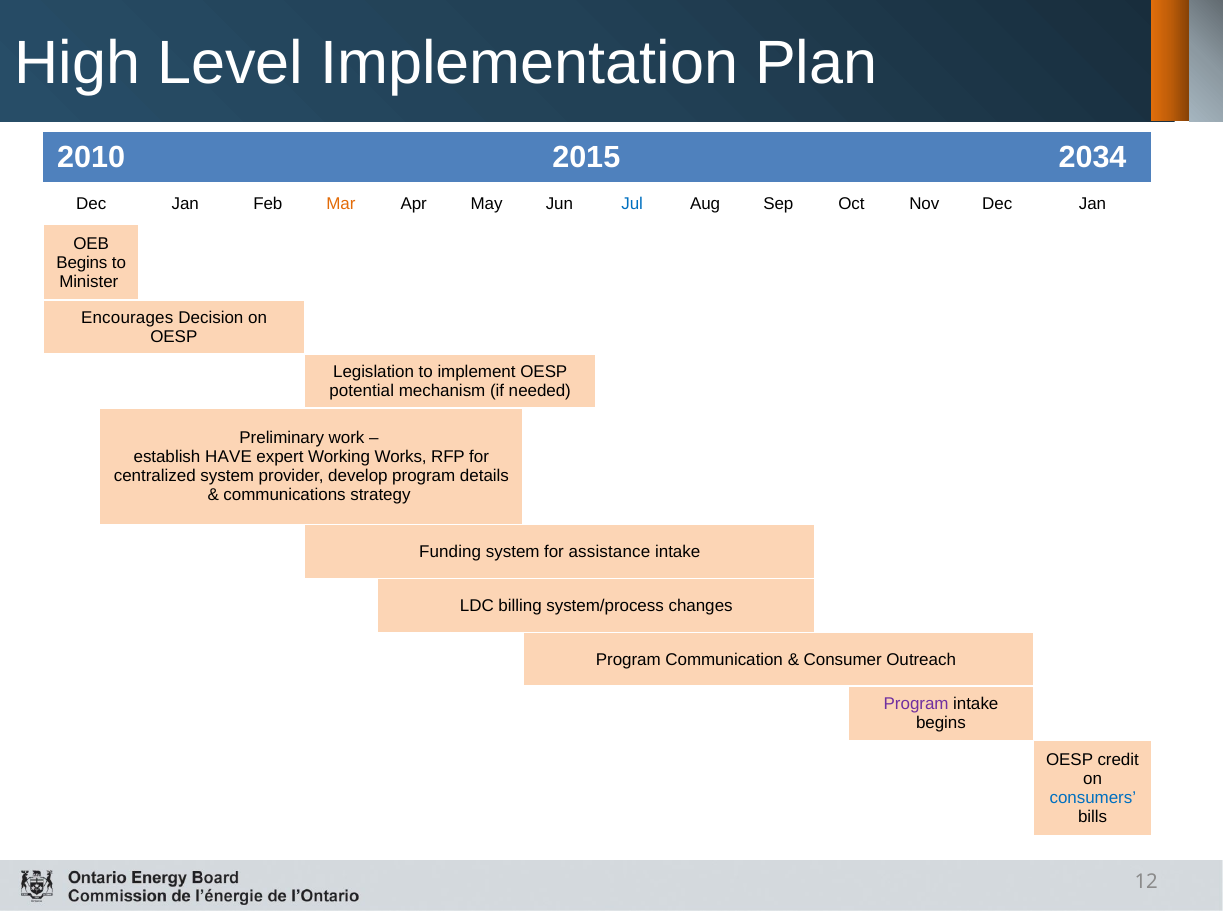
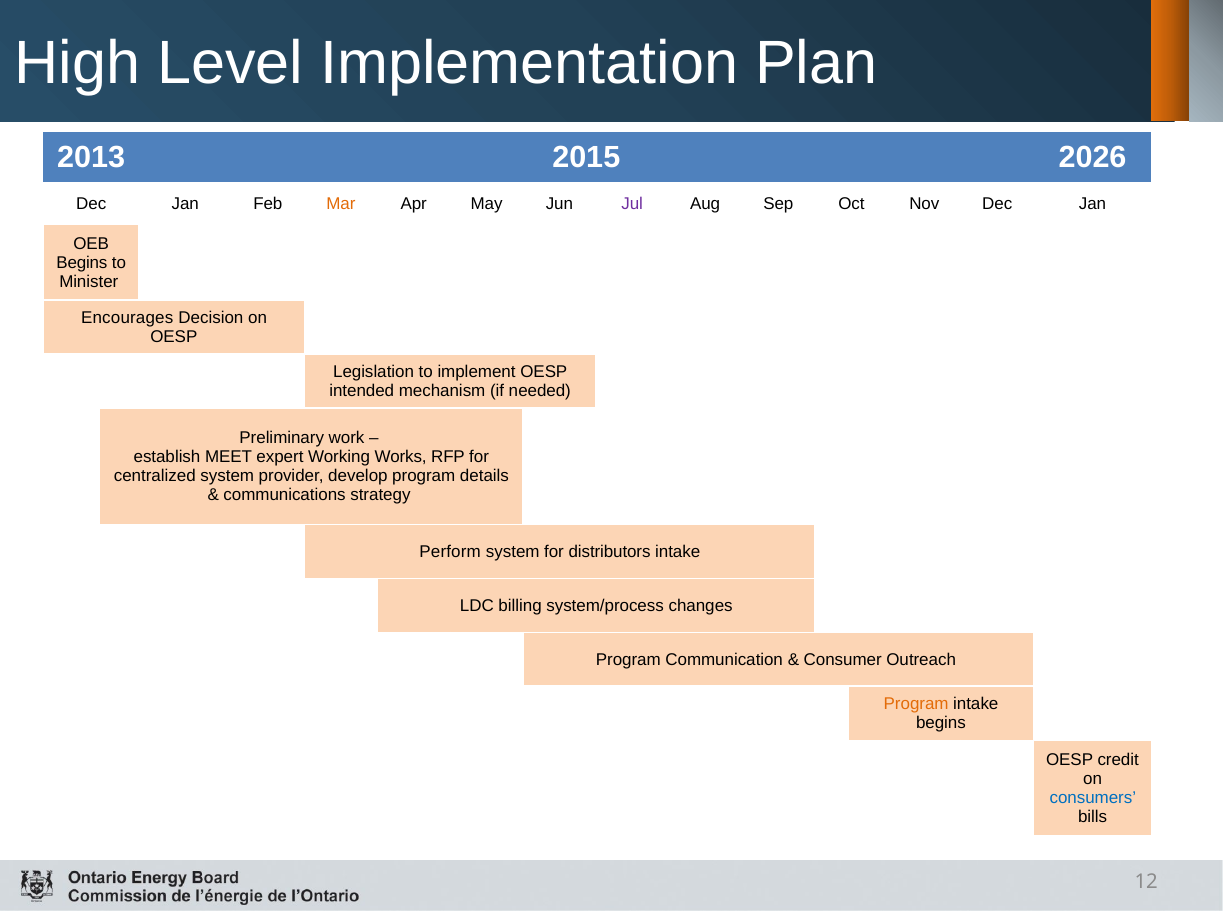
2010: 2010 -> 2013 (91, 158)
2034: 2034 -> 2026 (1093, 158)
Jul colour: blue -> purple (632, 204)
potential: potential -> intended (362, 391)
HAVE: HAVE -> MEET (229, 457)
Funding: Funding -> Perform (450, 552)
assistance: assistance -> distributors (610, 552)
Program colour: purple -> orange (916, 704)
